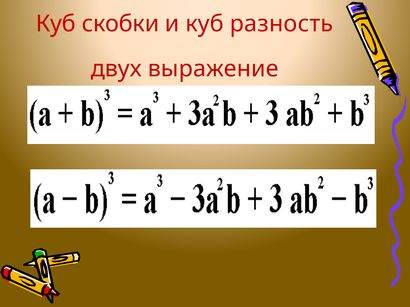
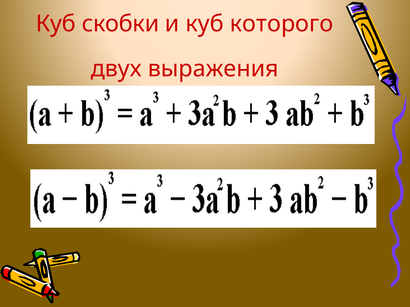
разность: разность -> которого (282, 24)
выражение: выражение -> выражения (213, 69)
